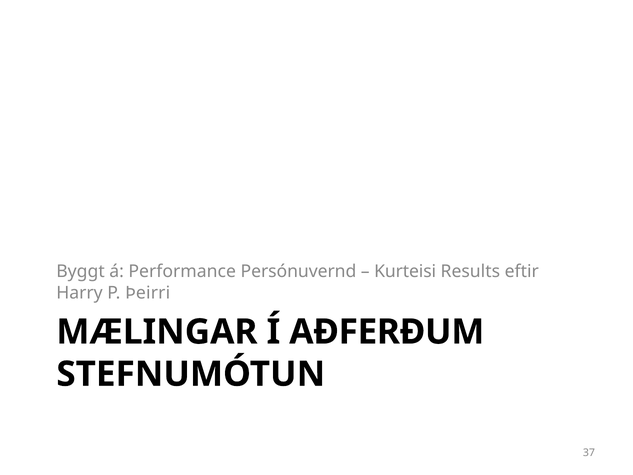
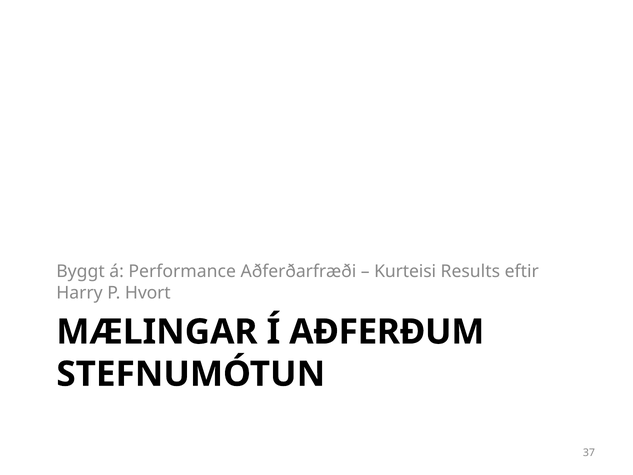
Persónuvernd: Persónuvernd -> Aðferðarfræði (298, 271)
Þeirri: Þeirri -> Hvort (148, 293)
